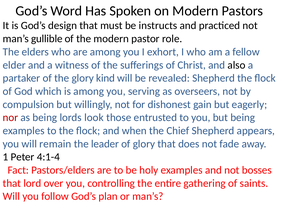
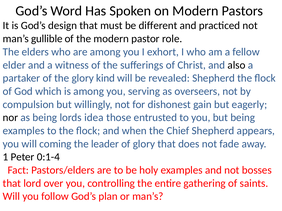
instructs: instructs -> different (158, 26)
nor colour: red -> black (10, 118)
look: look -> idea (94, 118)
remain: remain -> coming (55, 144)
4:1-4: 4:1-4 -> 0:1-4 (48, 157)
